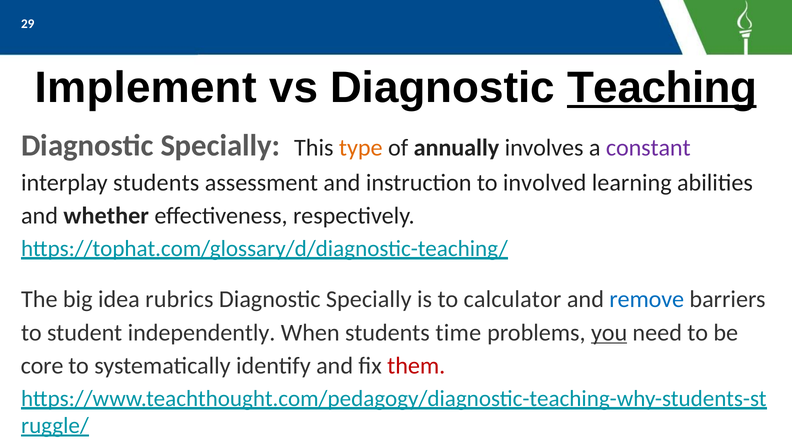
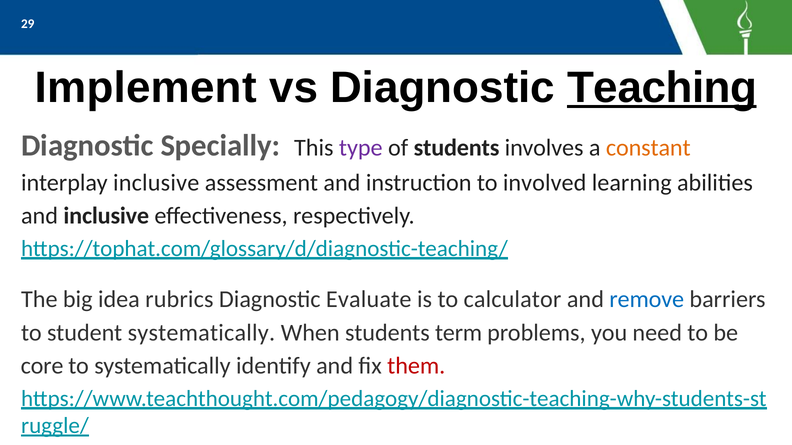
type colour: orange -> purple (361, 148)
of annually: annually -> students (457, 148)
constant colour: purple -> orange (648, 148)
interplay students: students -> inclusive (156, 183)
and whether: whether -> inclusive (106, 216)
Specially: Specially -> Evaluate (369, 300)
student independently: independently -> systematically (201, 333)
time: time -> term (459, 333)
you underline: present -> none (609, 333)
